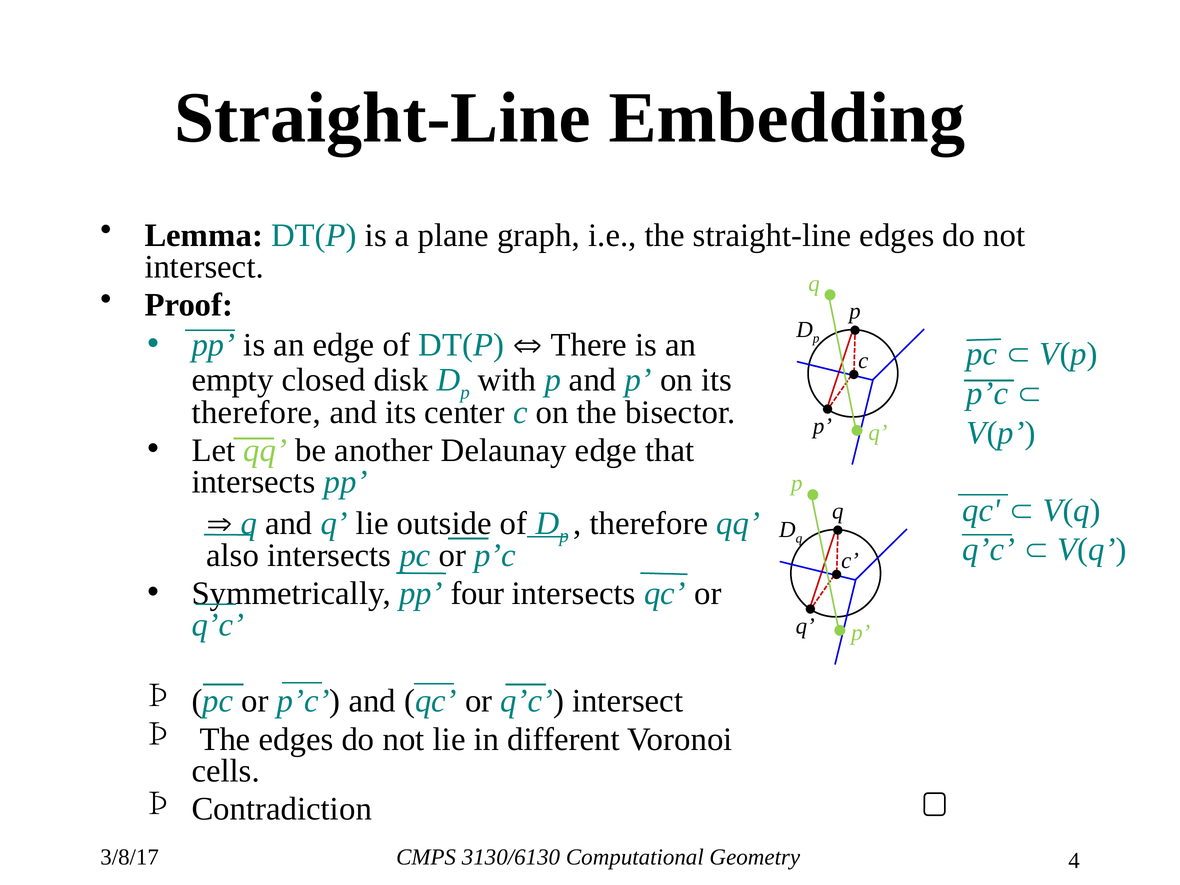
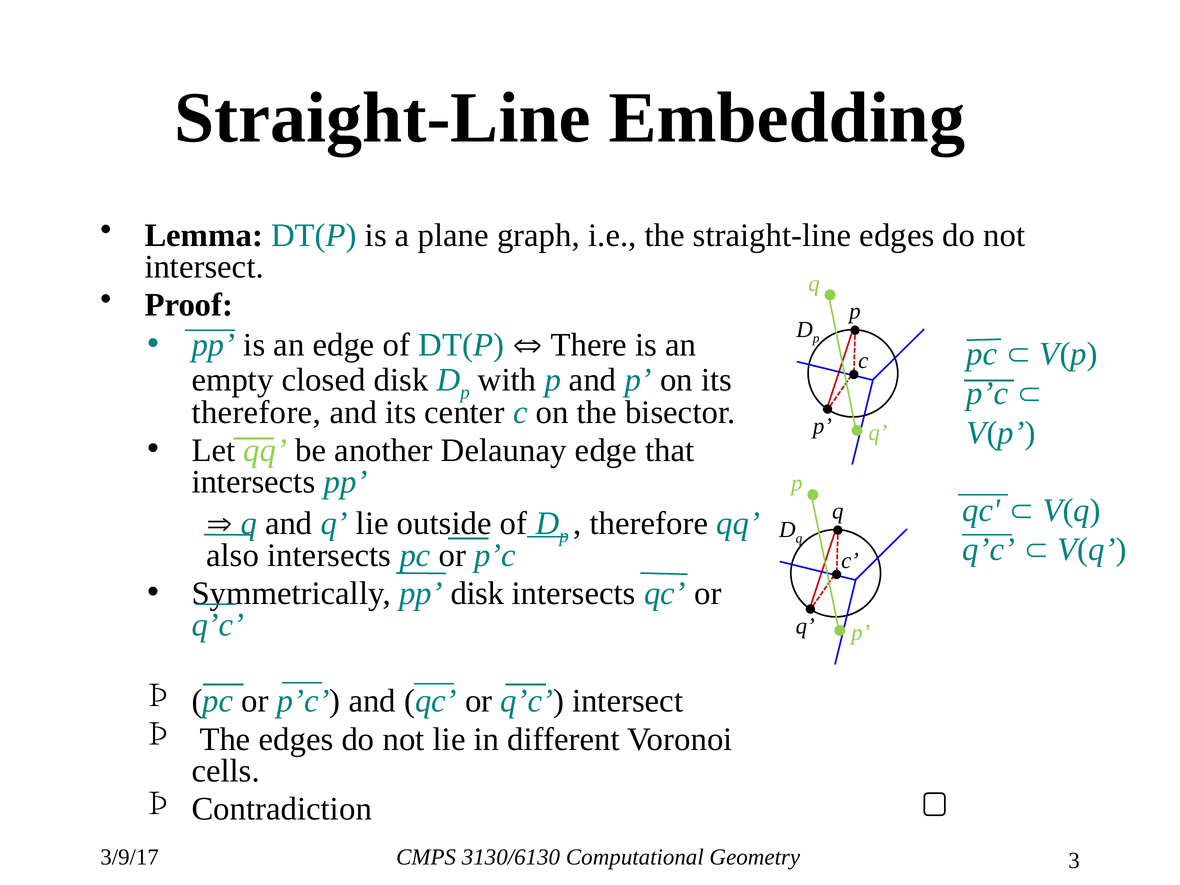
pp four: four -> disk (477, 594)
3/8/17: 3/8/17 -> 3/9/17 (130, 857)
4: 4 -> 3 (1074, 861)
